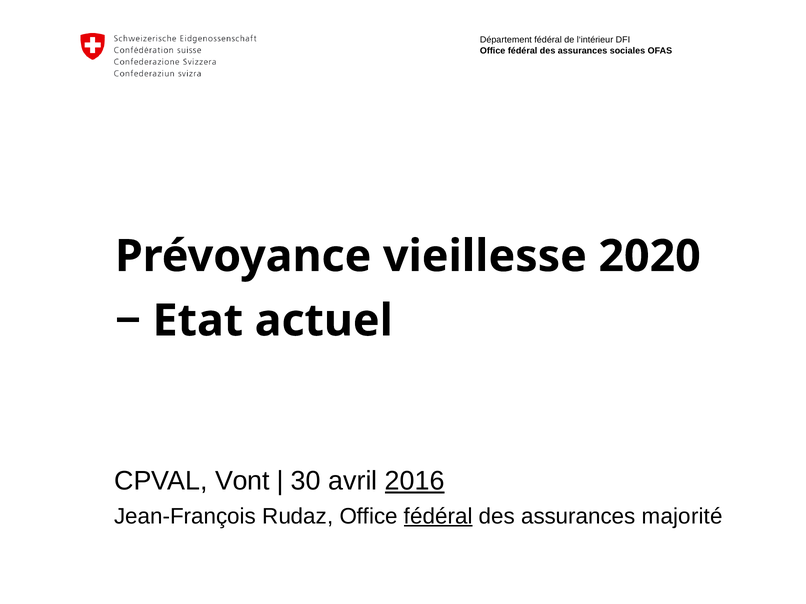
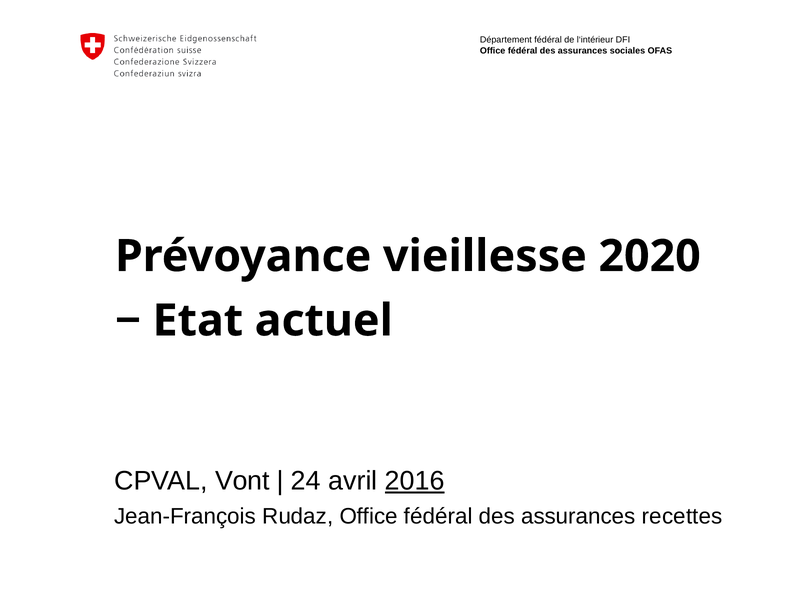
30: 30 -> 24 (306, 481)
fédéral underline: present -> none (438, 517)
majorité: majorité -> recettes (682, 517)
